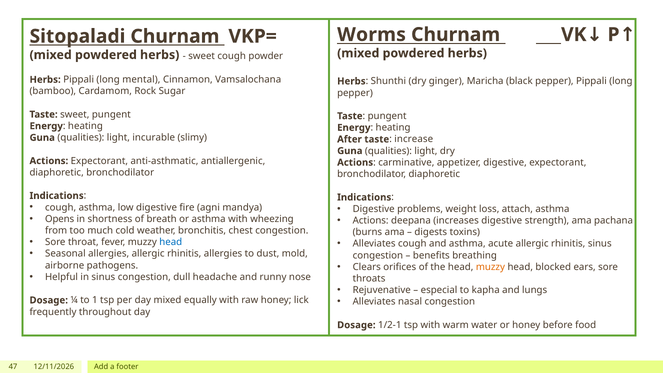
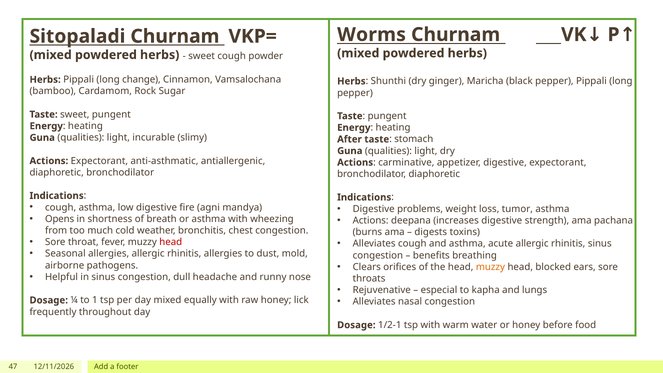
mental: mental -> change (141, 80)
increase: increase -> stomach (414, 139)
attach: attach -> tumor (517, 209)
head colour: blue -> red (171, 242)
